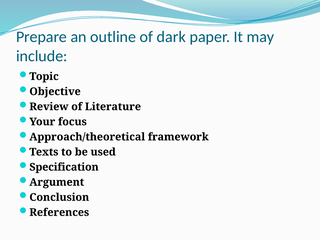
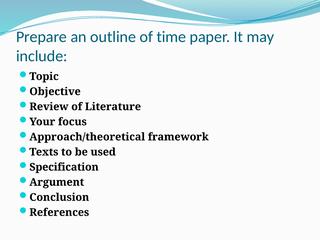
dark: dark -> time (171, 37)
